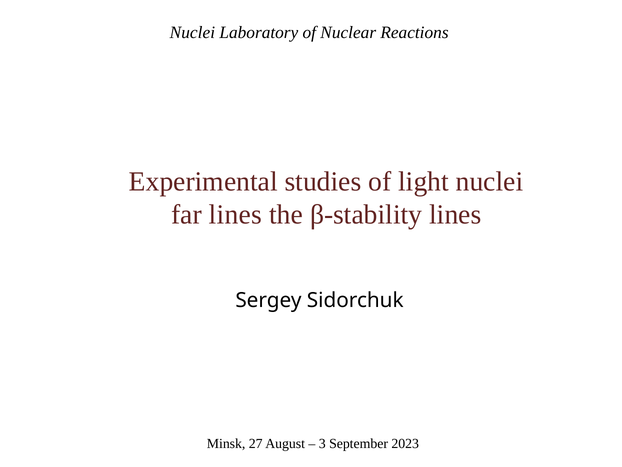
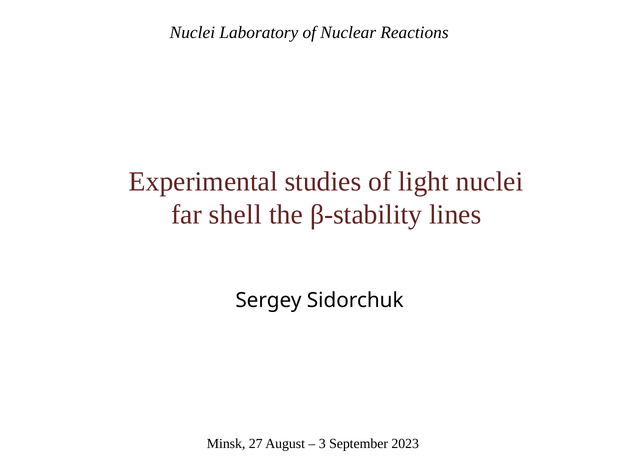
far lines: lines -> shell (235, 215)
